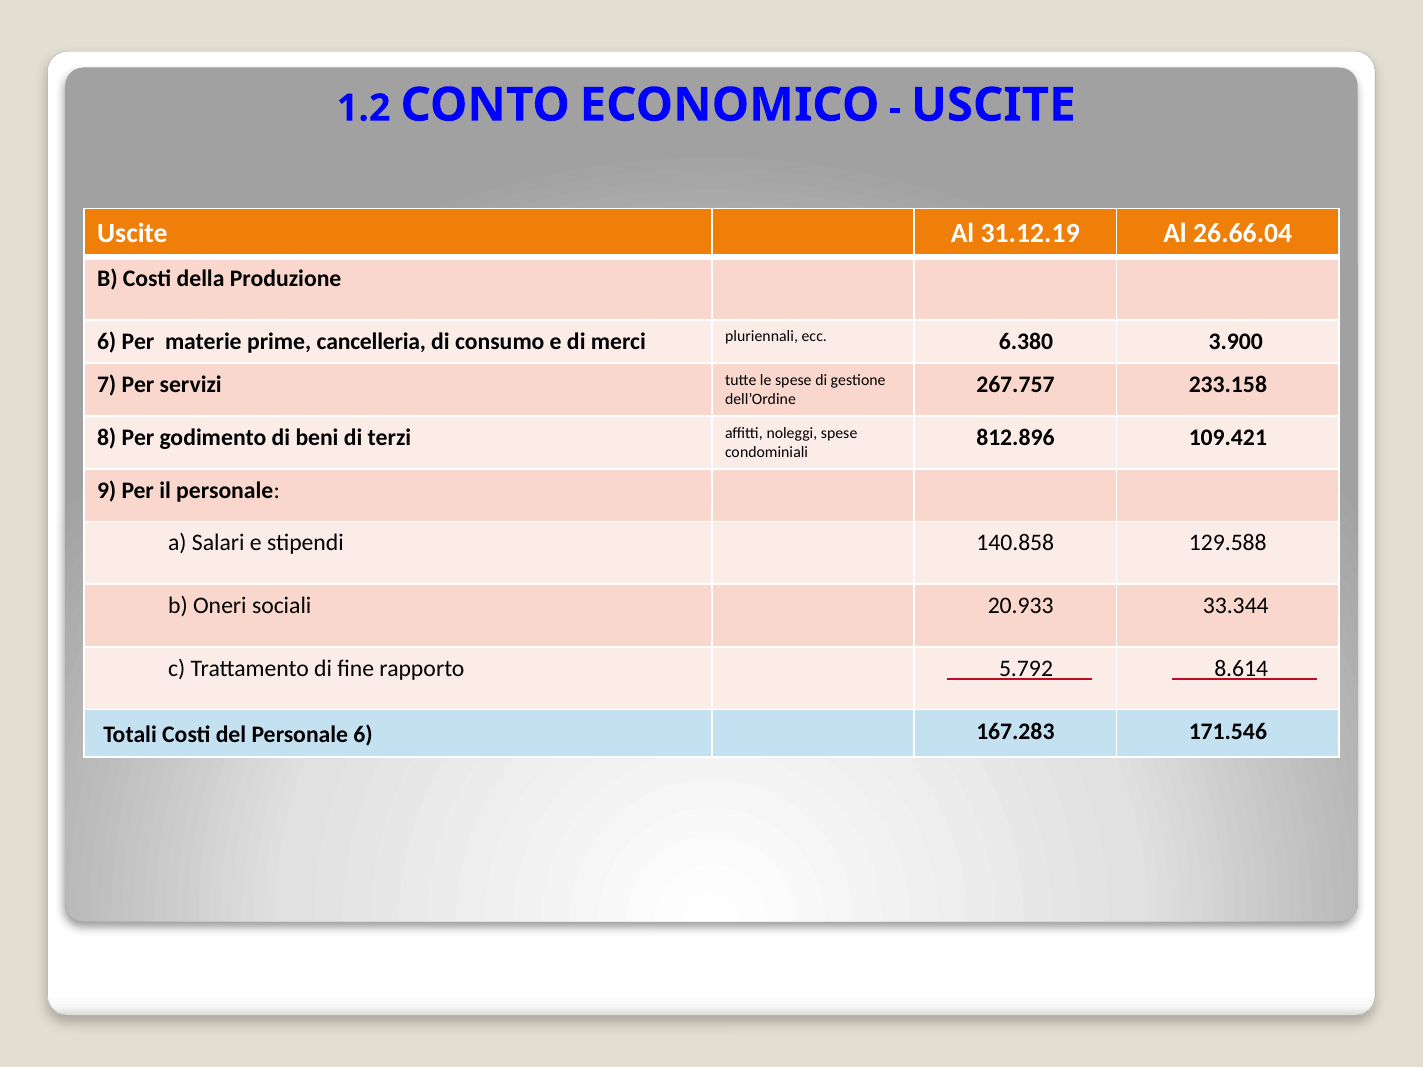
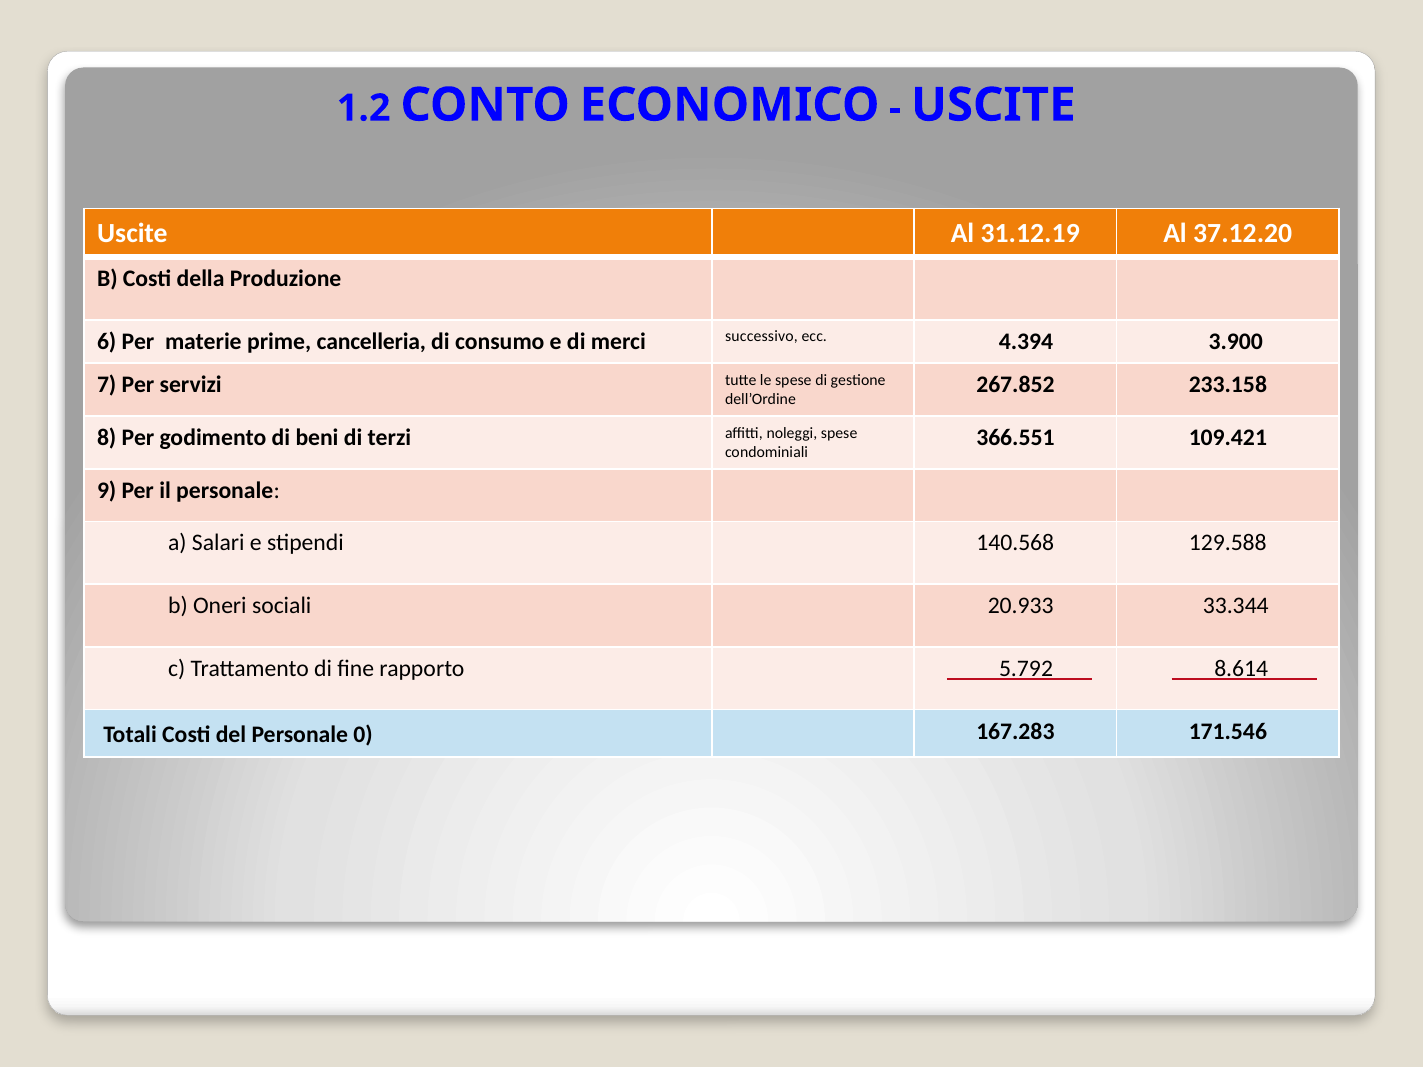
26.66.04: 26.66.04 -> 37.12.20 (1243, 233)
pluriennali: pluriennali -> successivo (761, 337)
6.380: 6.380 -> 4.394 (1026, 342)
267.757: 267.757 -> 267.852 (1015, 385)
812.896: 812.896 -> 366.551 (1015, 438)
140.858: 140.858 -> 140.568 (1015, 543)
Personale 6: 6 -> 0 (363, 735)
